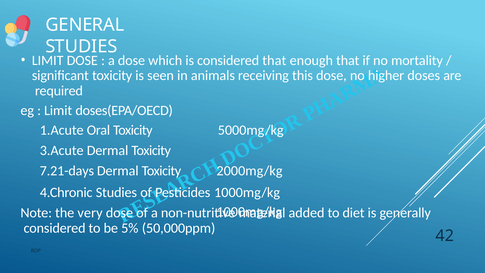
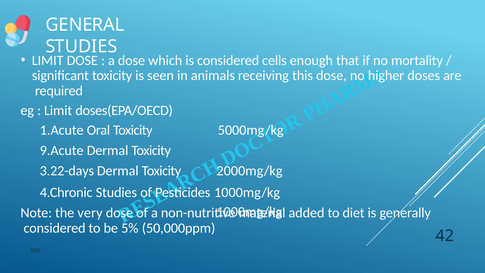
considered that: that -> cells (274, 60)
3.Acute: 3.Acute -> 9.Acute (62, 150)
7.21-days: 7.21-days -> 3.22-days (67, 171)
